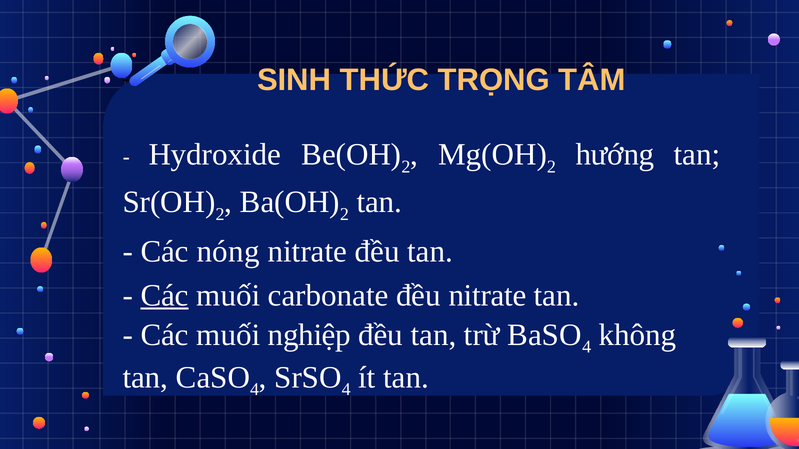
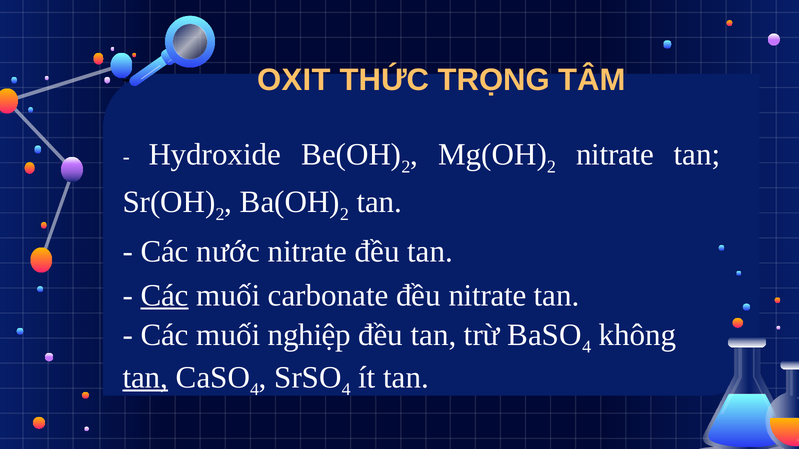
SINH: SINH -> OXIT (294, 80)
hướng: hướng -> nitrate (615, 155)
nóng: nóng -> nước (228, 252)
tan underline: none -> present (145, 378)
